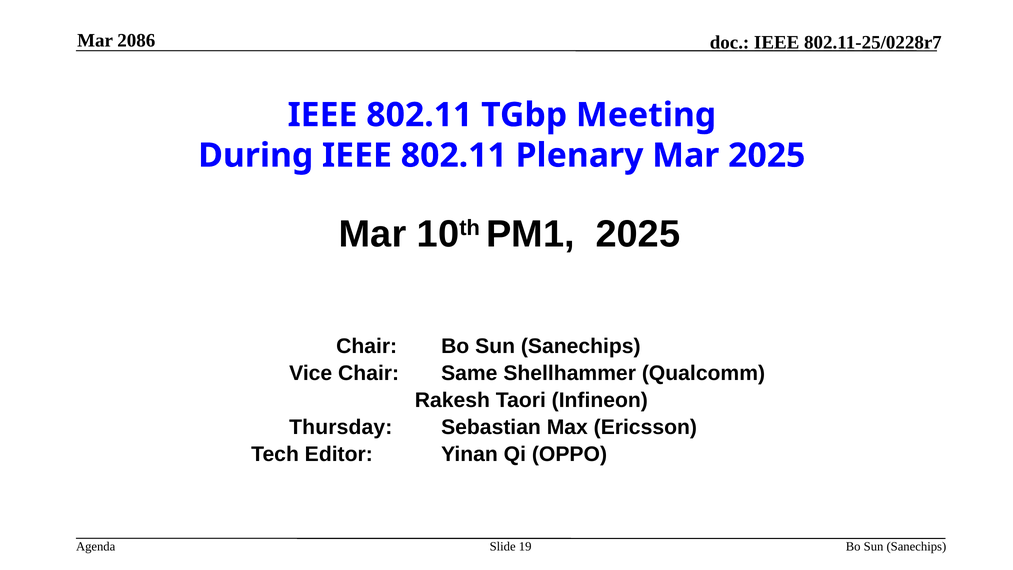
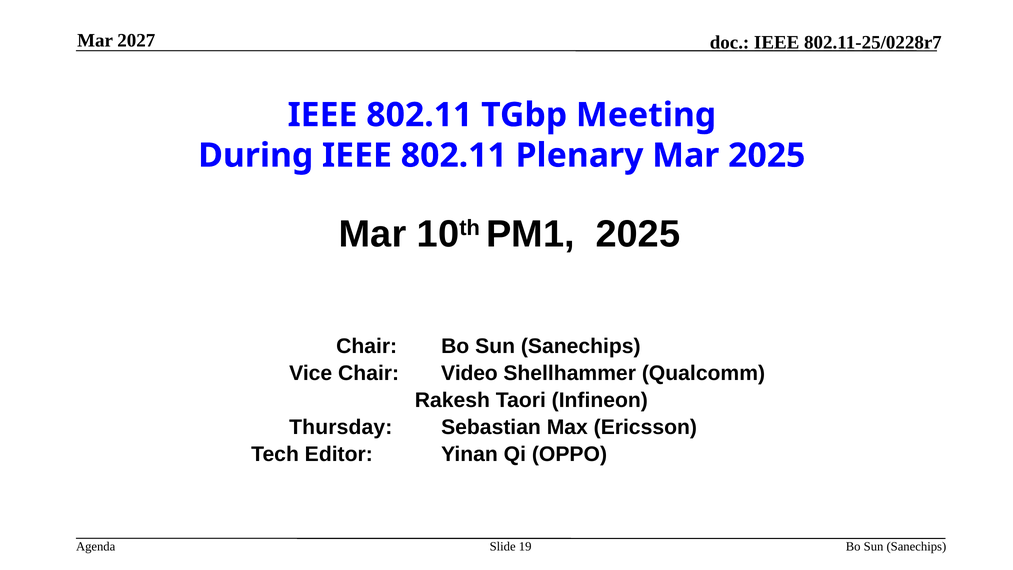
2086: 2086 -> 2027 (136, 40)
Same: Same -> Video (469, 373)
